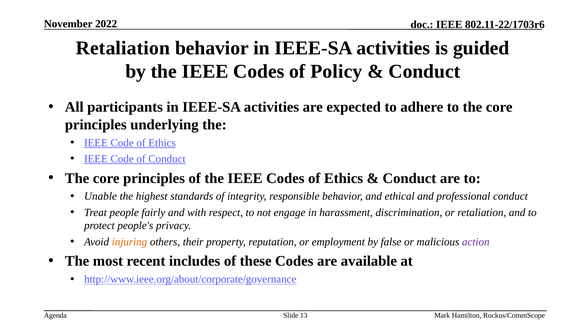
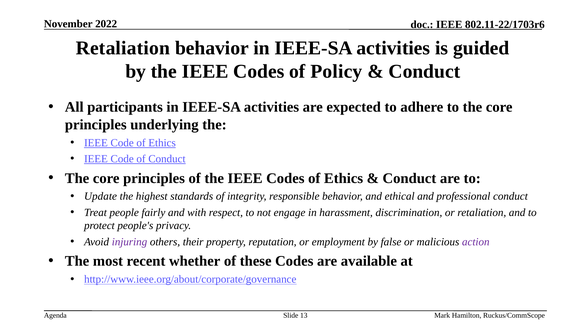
Unable: Unable -> Update (101, 197)
injuring colour: orange -> purple (129, 242)
includes: includes -> whether (195, 262)
